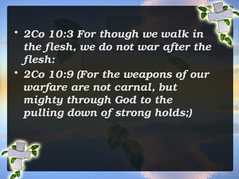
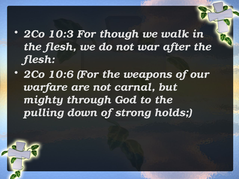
10:9: 10:9 -> 10:6 (61, 75)
